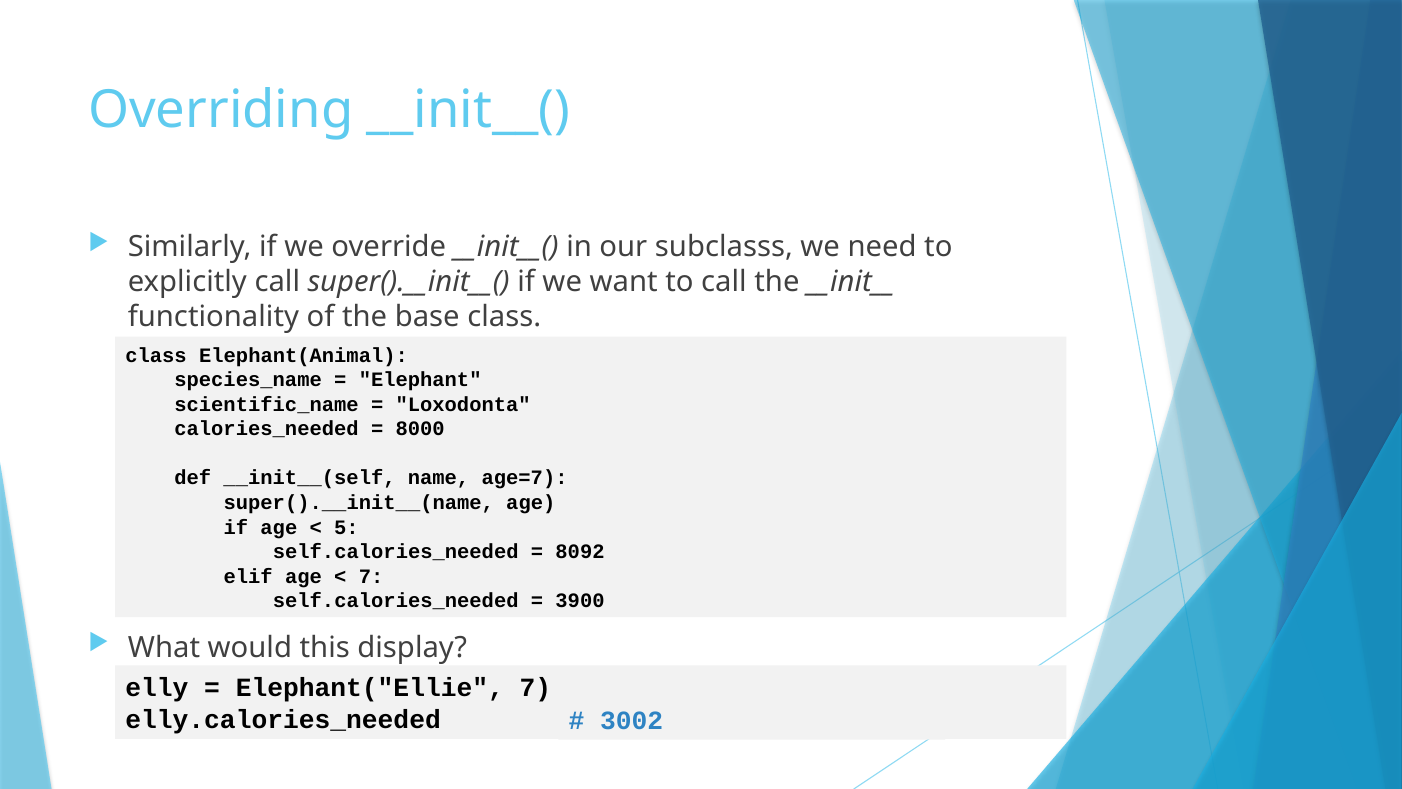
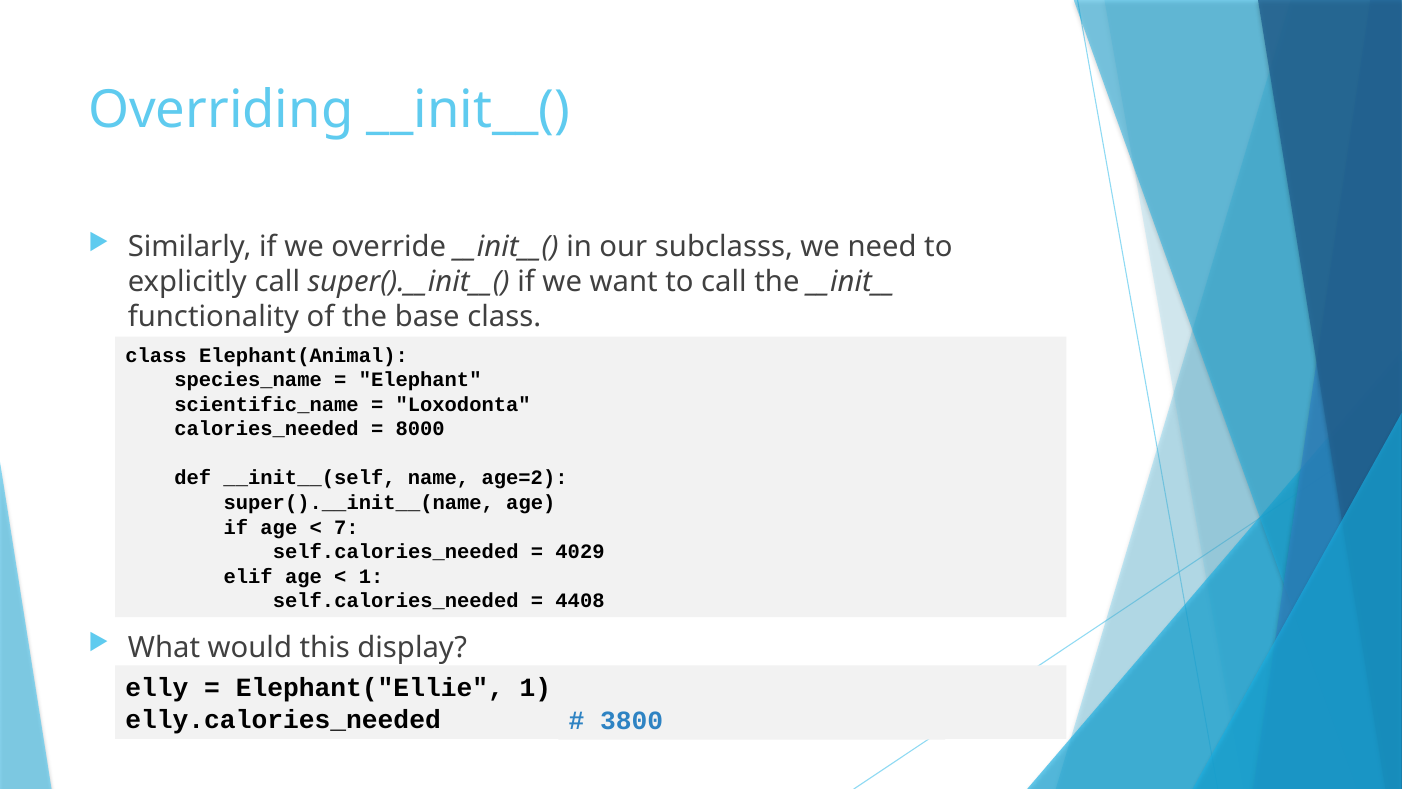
age=7: age=7 -> age=2 (525, 478)
5: 5 -> 7 (346, 527)
8092: 8092 -> 4029 (580, 552)
7: 7 -> 1 (371, 576)
3900: 3900 -> 4408 (580, 601)
Elephant("Ellie 7: 7 -> 1 (535, 688)
3002: 3002 -> 3800 (632, 720)
